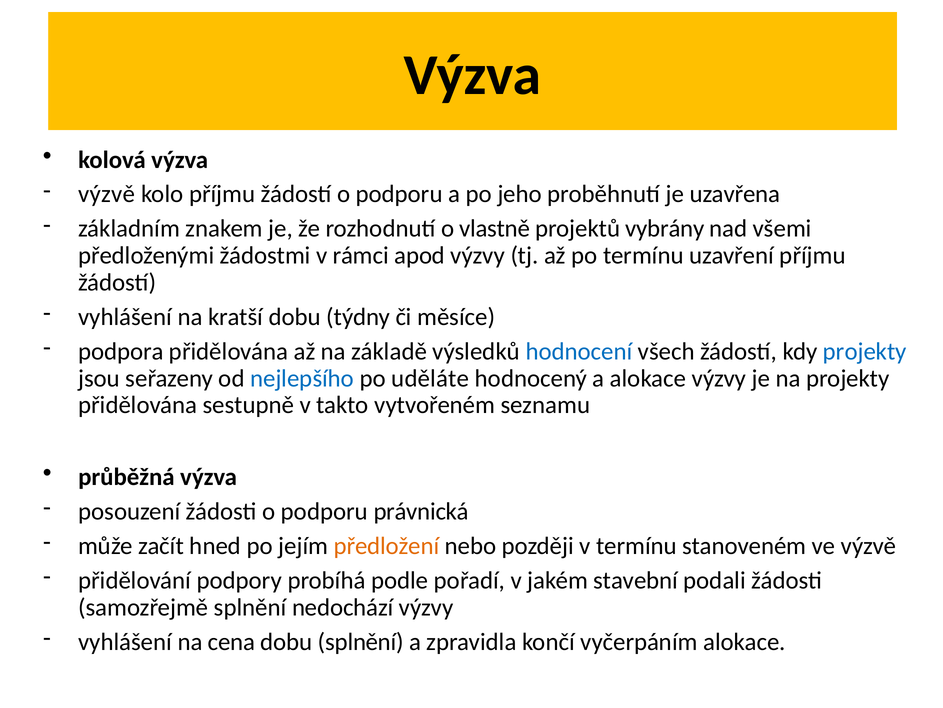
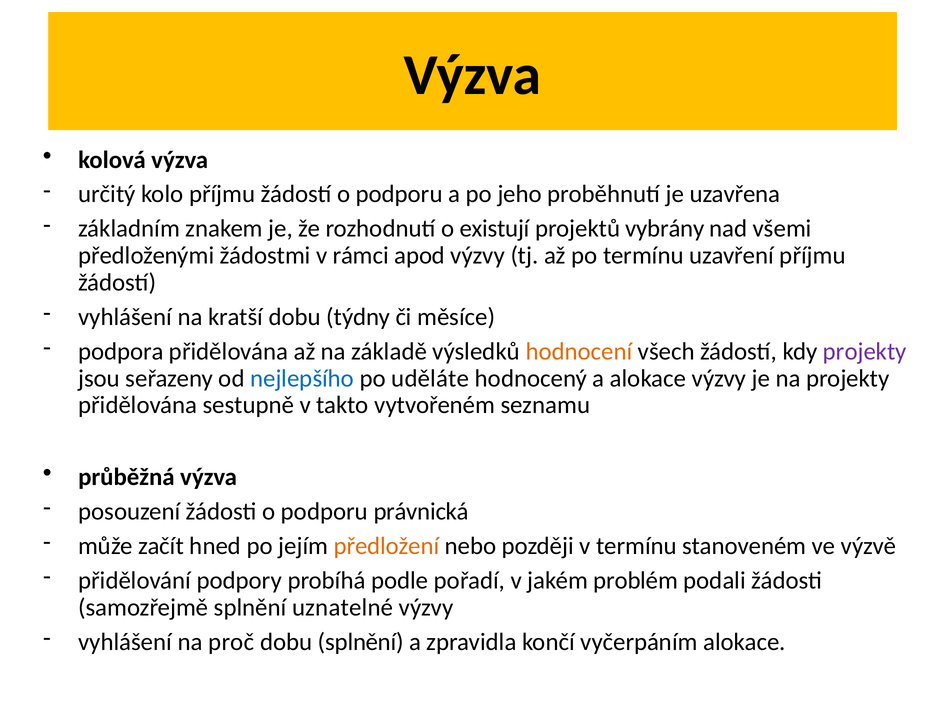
výzvě: výzvě -> určitý (107, 194)
vlastně: vlastně -> existují (495, 228)
hodnocení colour: blue -> orange (579, 351)
projekty colour: blue -> purple (865, 351)
stavební: stavební -> problém (636, 580)
nedochází: nedochází -> uznatelné (343, 607)
cena: cena -> proč (231, 641)
